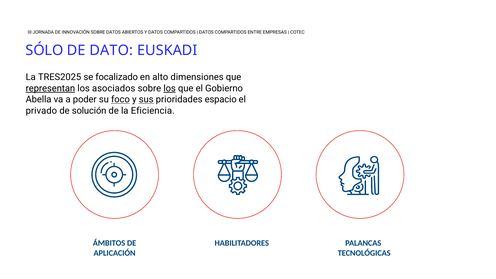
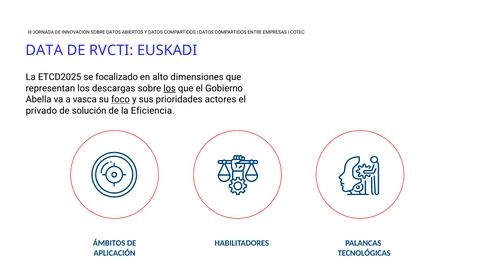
SÓLO: SÓLO -> DATA (44, 51)
DATO: DATO -> RVCTI (111, 51)
TRES2025: TRES2025 -> ETCD2025 (60, 77)
representan underline: present -> none (50, 88)
asociados: asociados -> descargas (114, 88)
poder: poder -> vasca (85, 100)
sus underline: present -> none (146, 100)
espacio: espacio -> actores (221, 100)
